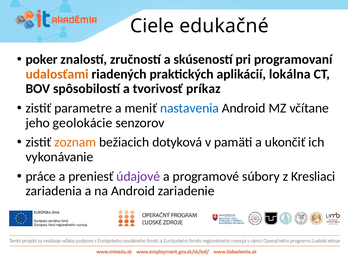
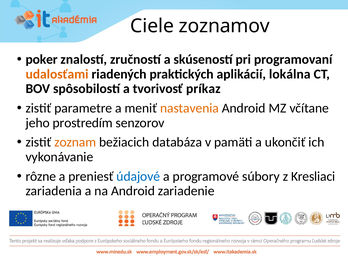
edukačné: edukačné -> zoznamov (224, 26)
nastavenia colour: blue -> orange (189, 108)
geolokácie: geolokácie -> prostredím (83, 123)
dotyková: dotyková -> databáza (177, 142)
práce: práce -> rôzne (41, 176)
údajové colour: purple -> blue (138, 176)
